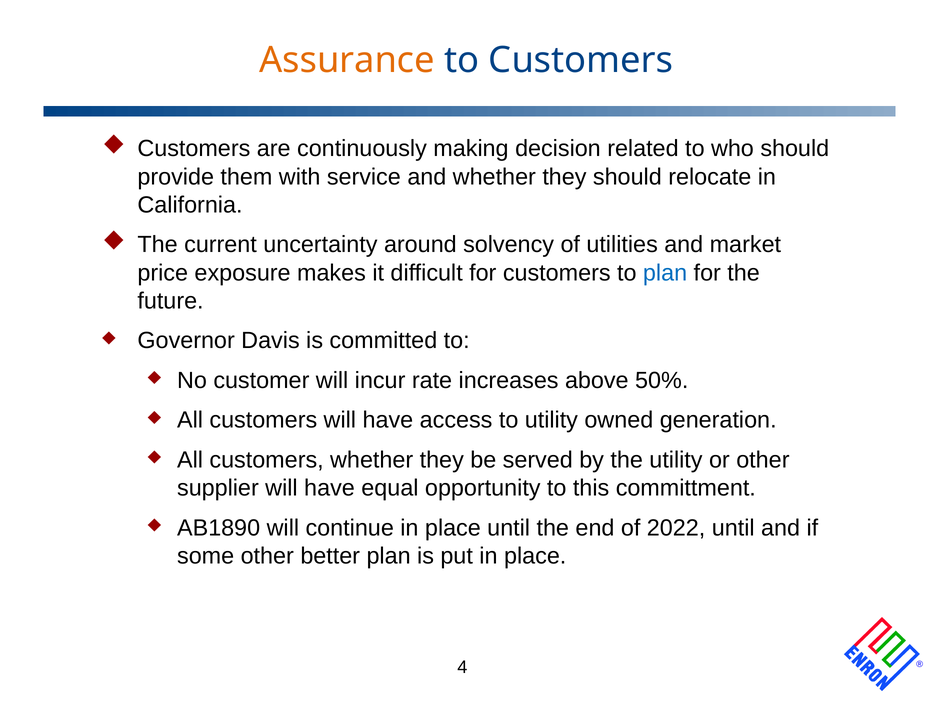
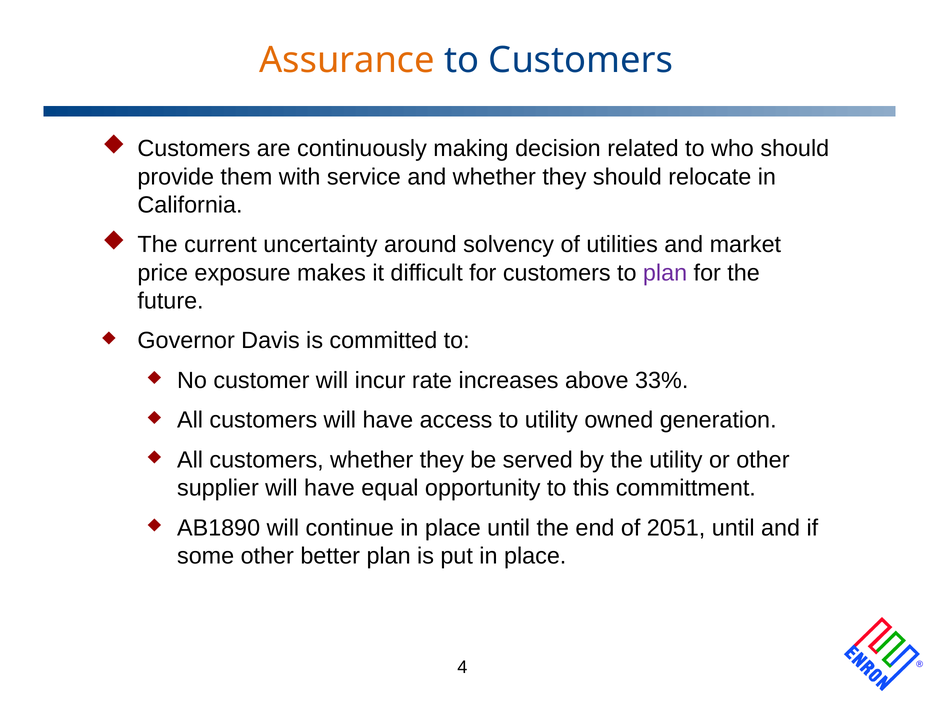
plan colour: blue -> purple (665, 272)
50%: 50% -> 33% (662, 380)
2022: 2022 -> 2051 (676, 527)
